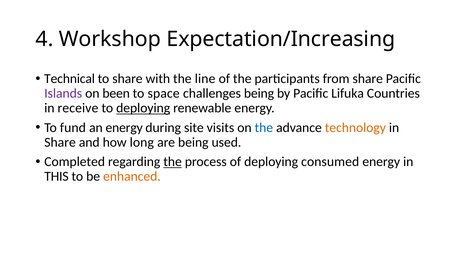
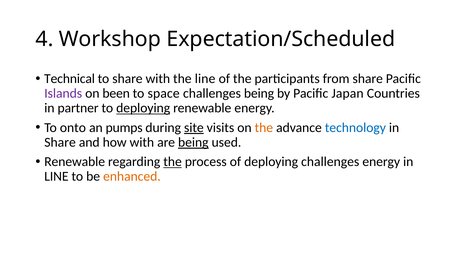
Expectation/Increasing: Expectation/Increasing -> Expectation/Scheduled (281, 39)
Lifuka: Lifuka -> Japan (348, 93)
receive: receive -> partner (78, 108)
fund: fund -> onto (73, 128)
an energy: energy -> pumps (124, 128)
site underline: none -> present (194, 128)
the colour: blue -> orange (264, 128)
technology colour: orange -> blue (355, 128)
how long: long -> with (142, 142)
being underline: none -> present (193, 142)
Completed: Completed -> Renewable (75, 162)
deploying consumed: consumed -> challenges (330, 162)
THIS: THIS -> LINE (56, 177)
